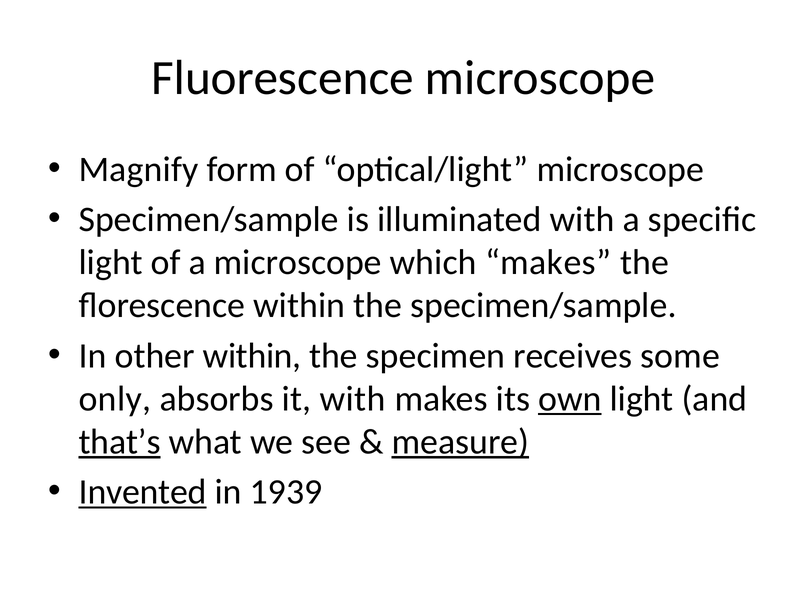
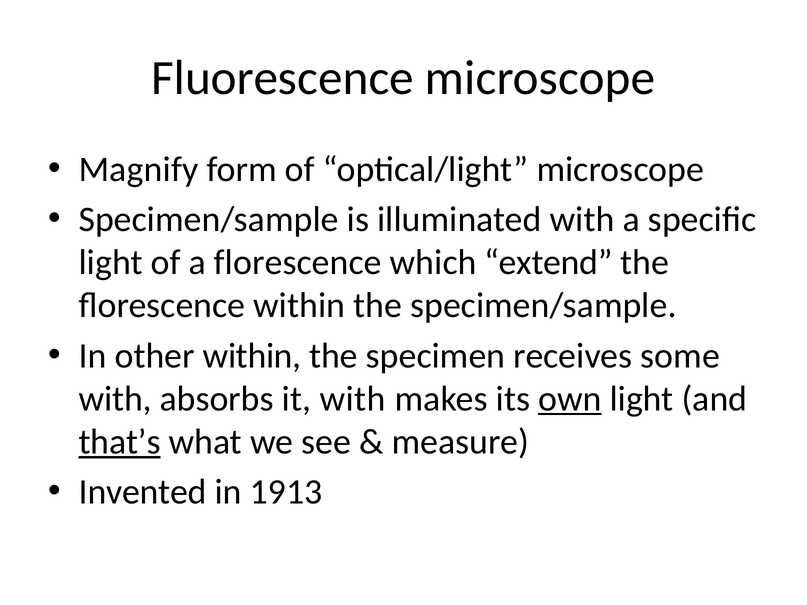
a microscope: microscope -> florescence (298, 263)
which makes: makes -> extend (549, 263)
only: only -> with (115, 399)
measure underline: present -> none (460, 442)
Invented underline: present -> none (143, 492)
1939: 1939 -> 1913 (286, 492)
